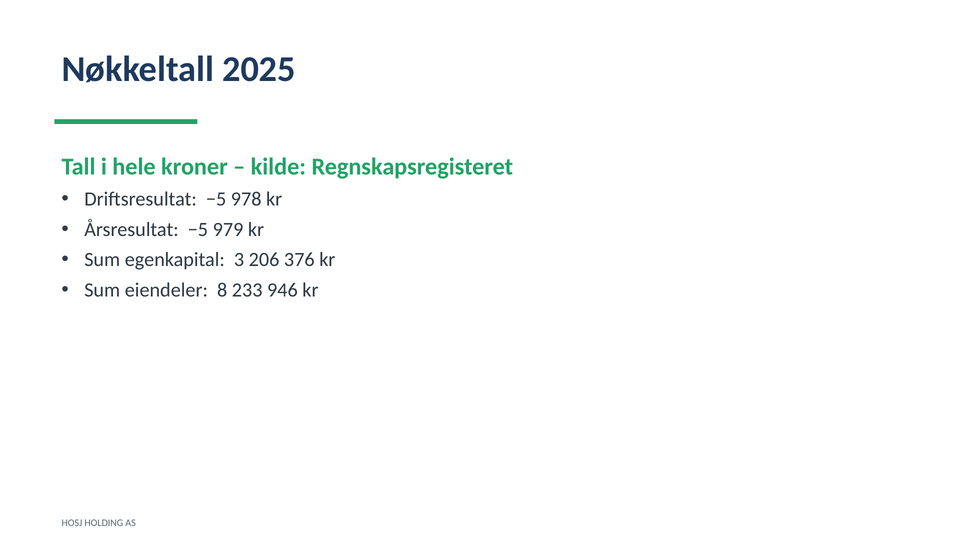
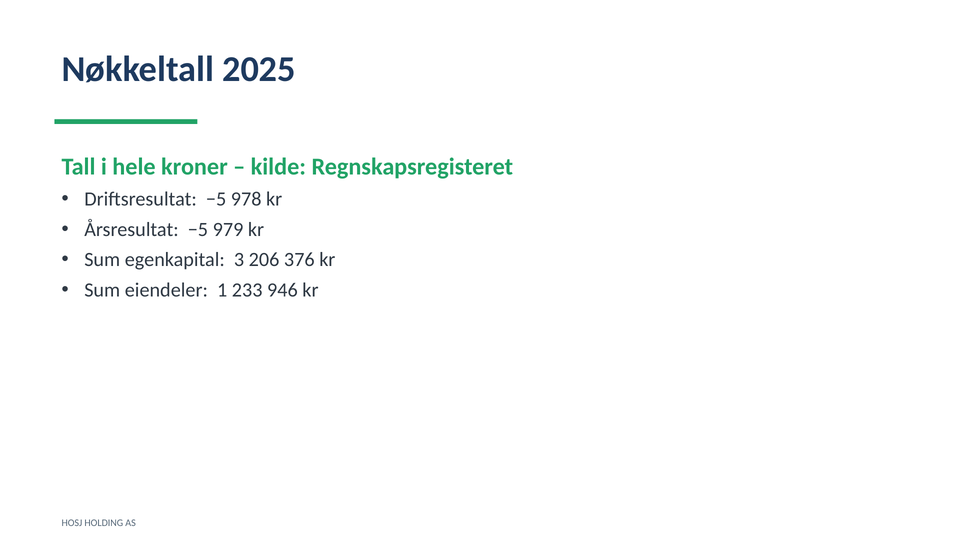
8: 8 -> 1 (222, 290)
